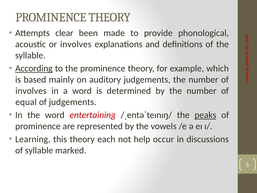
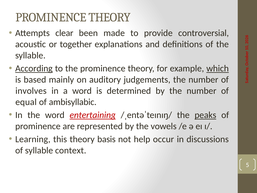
phonological: phonological -> controversial (204, 33)
or involves: involves -> together (76, 44)
which underline: none -> present (218, 68)
of judgements: judgements -> ambisyllabic (73, 102)
entertaining underline: none -> present (93, 115)
each: each -> basis (106, 139)
marked: marked -> context (71, 150)
